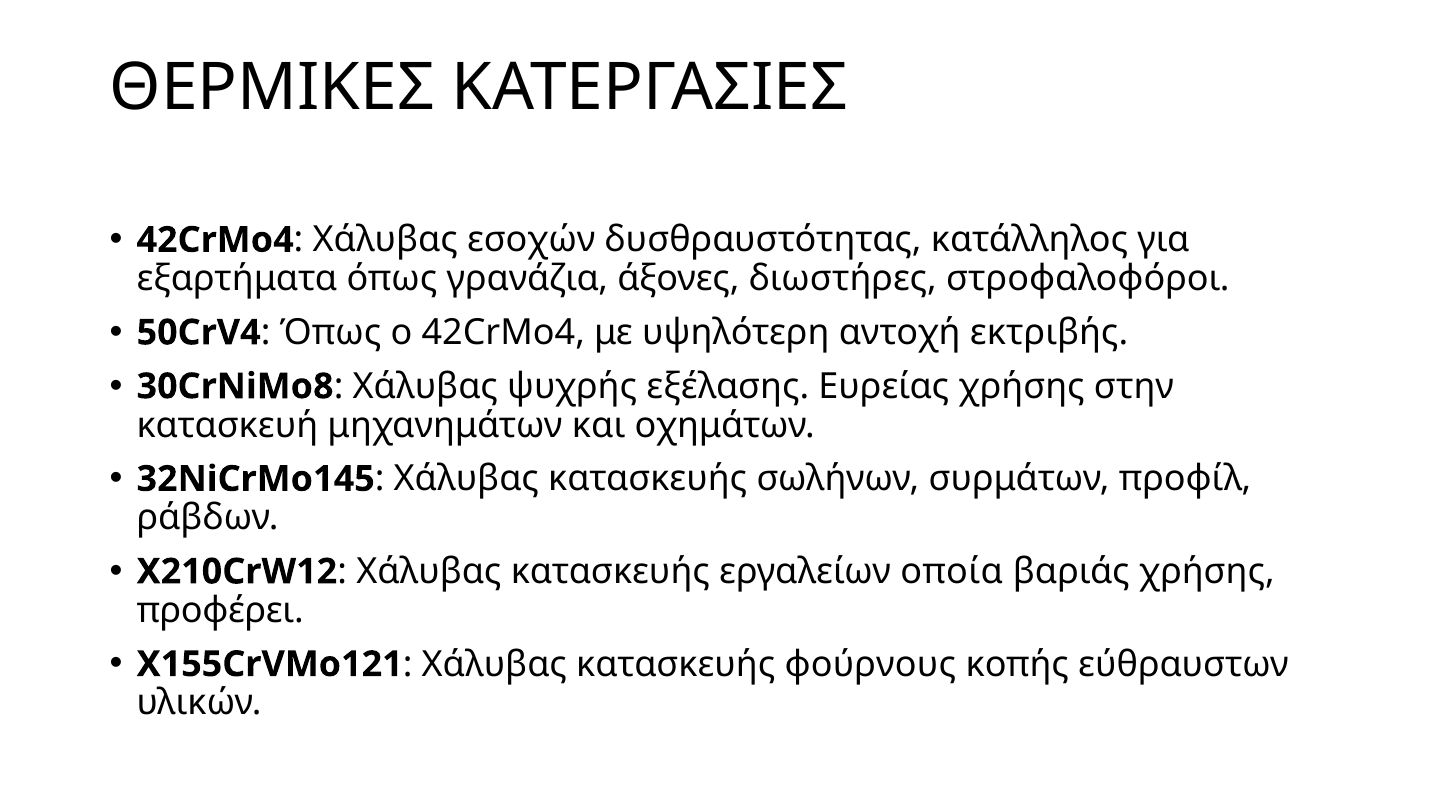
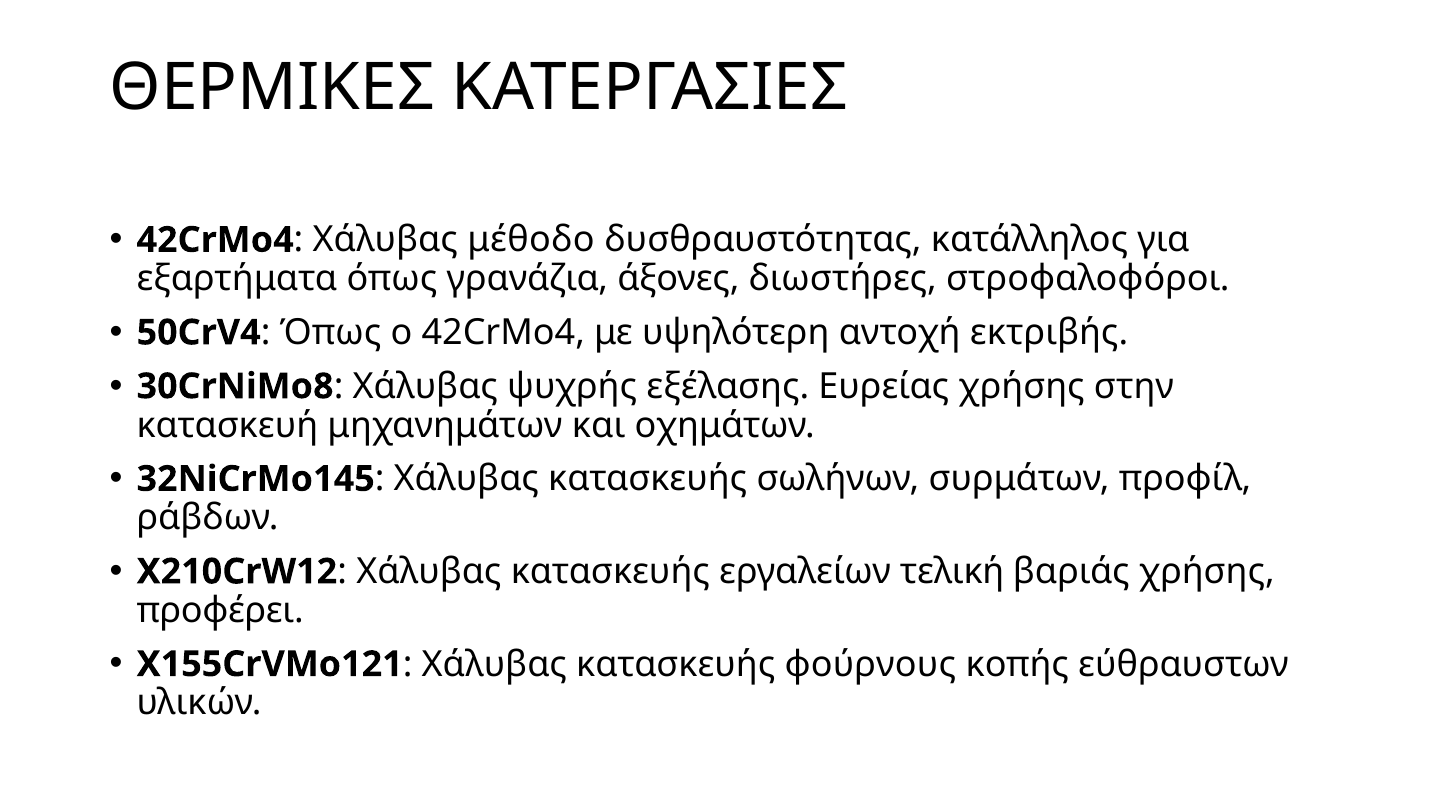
εσοχών: εσοχών -> μέθοδο (531, 240)
οποία: οποία -> τελική (952, 572)
